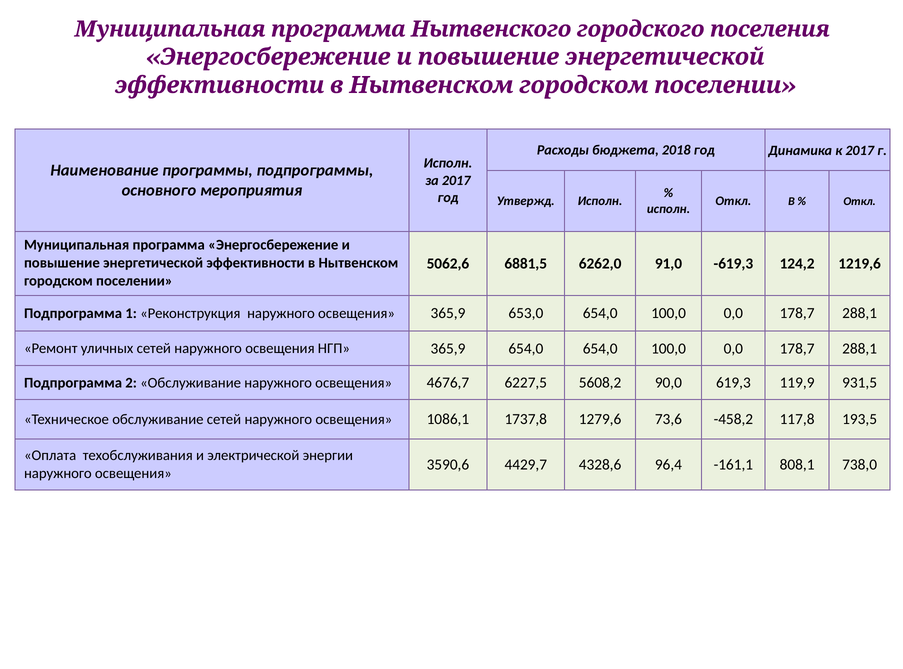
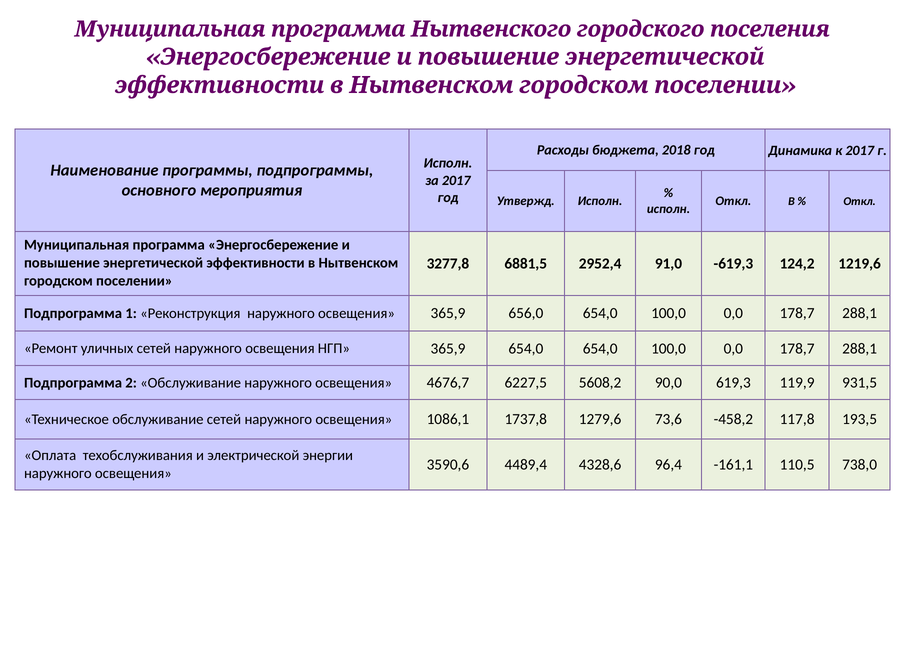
5062,6: 5062,6 -> 3277,8 (448, 263)
6262,0: 6262,0 -> 2952,4 (600, 263)
653,0: 653,0 -> 656,0 (526, 313)
4429,7: 4429,7 -> 4489,4 (526, 465)
808,1: 808,1 -> 110,5 (797, 465)
